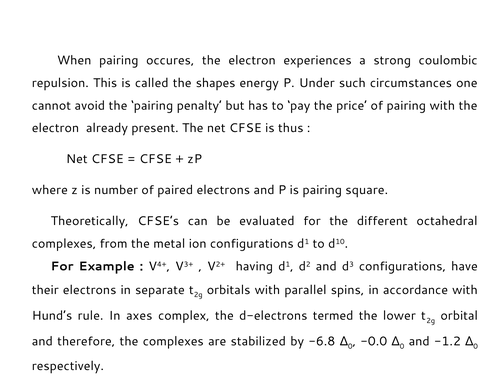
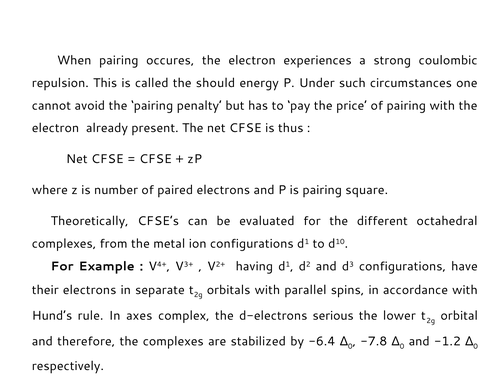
shapes: shapes -> should (215, 83)
termed: termed -> serious (333, 315)
-6.8: -6.8 -> -6.4 (322, 341)
-0.0: -0.0 -> -7.8 (374, 341)
